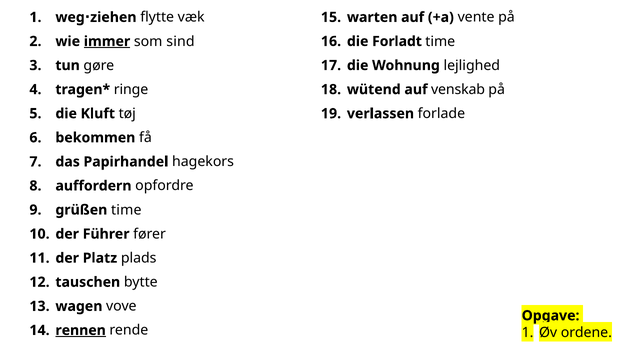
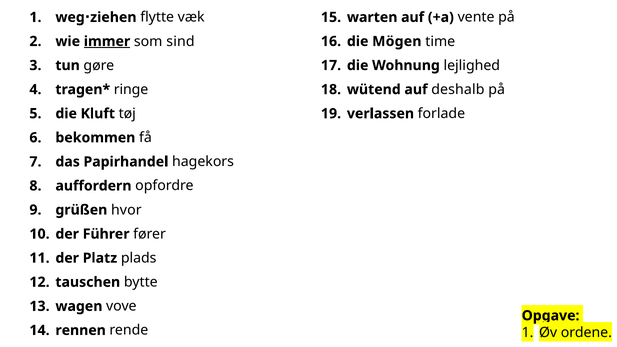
Forladt: Forladt -> Mögen (397, 41)
venskab: venskab -> deshalb (458, 90)
grüßen time: time -> hvor (126, 210)
rennen underline: present -> none (81, 330)
